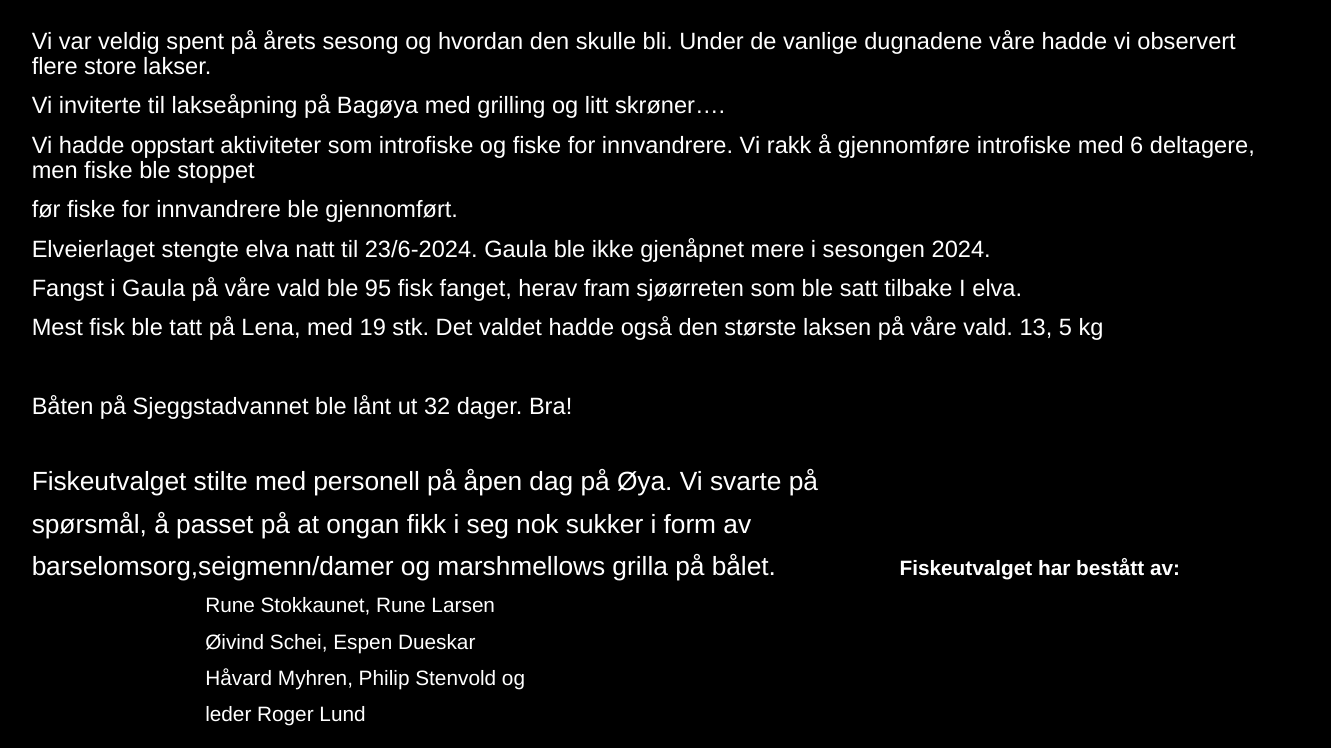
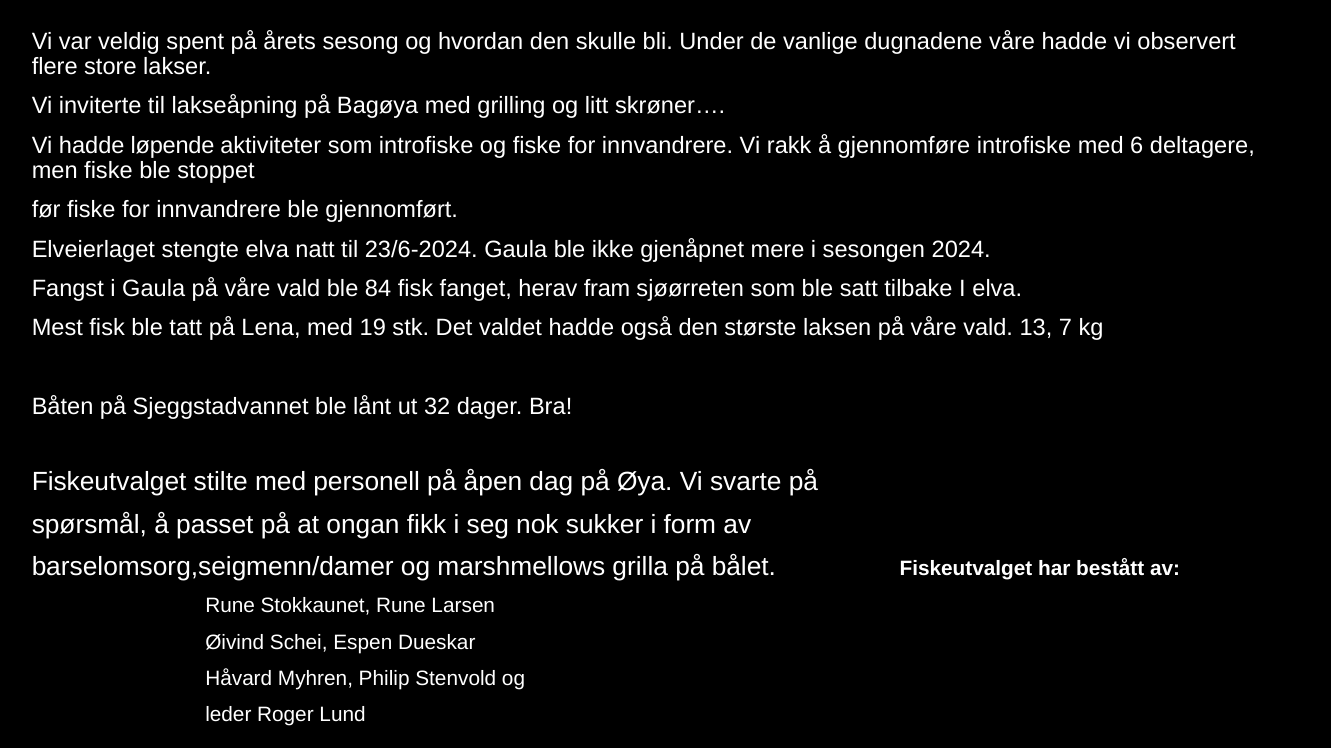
oppstart: oppstart -> løpende (172, 145)
95: 95 -> 84 (378, 289)
5: 5 -> 7 (1066, 328)
